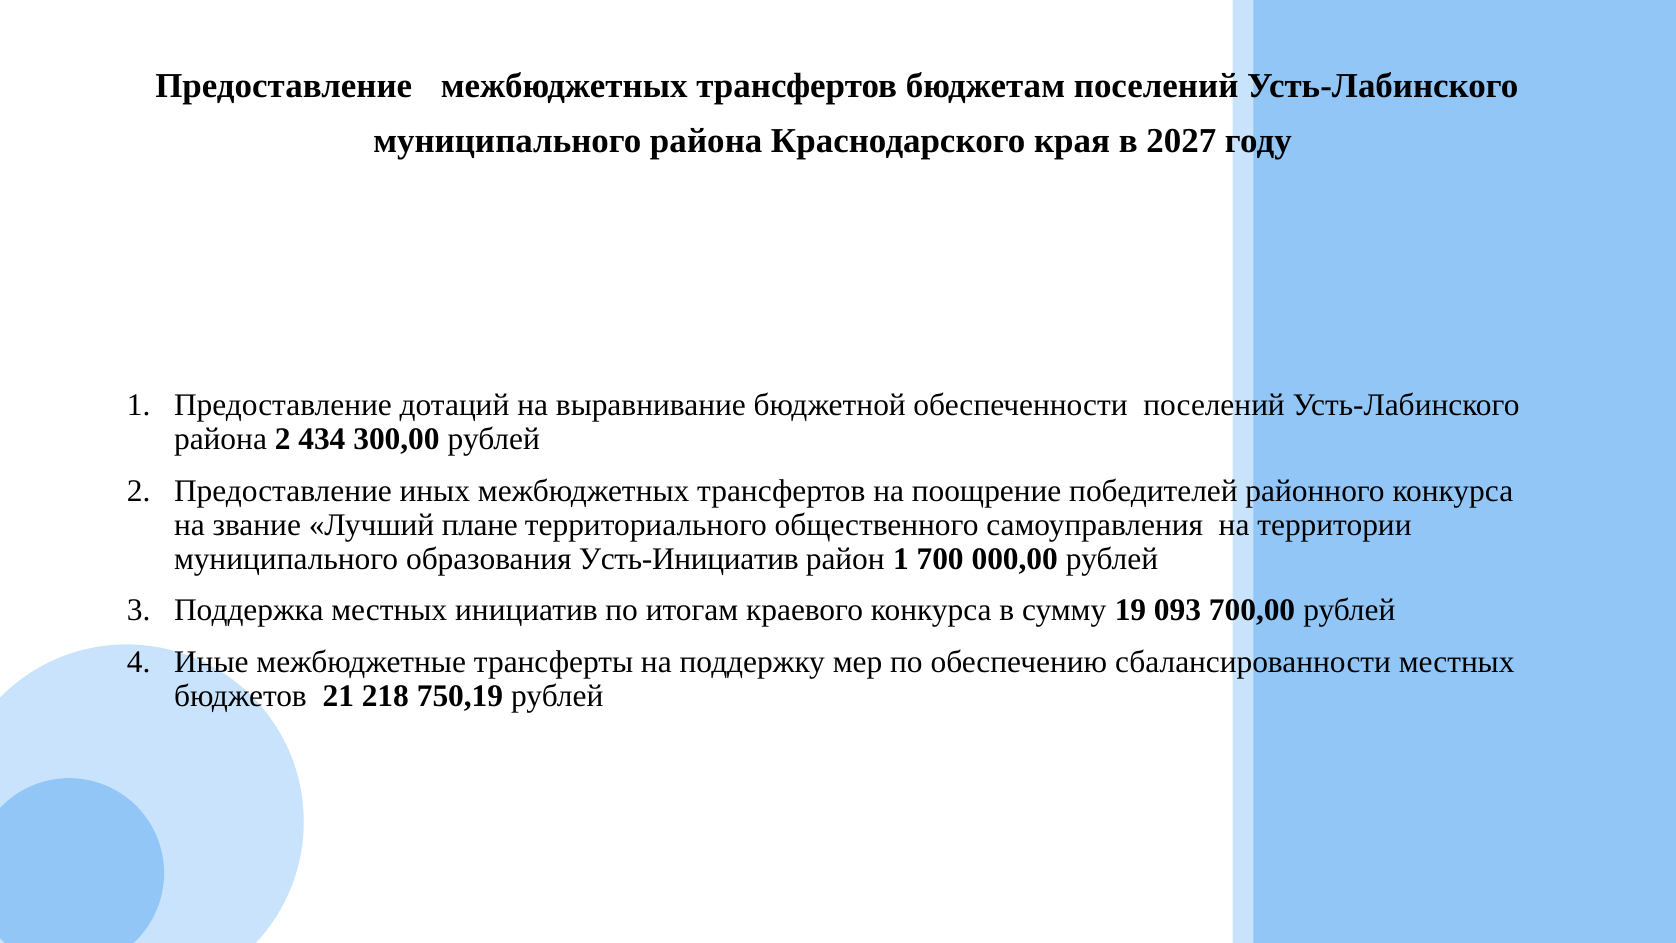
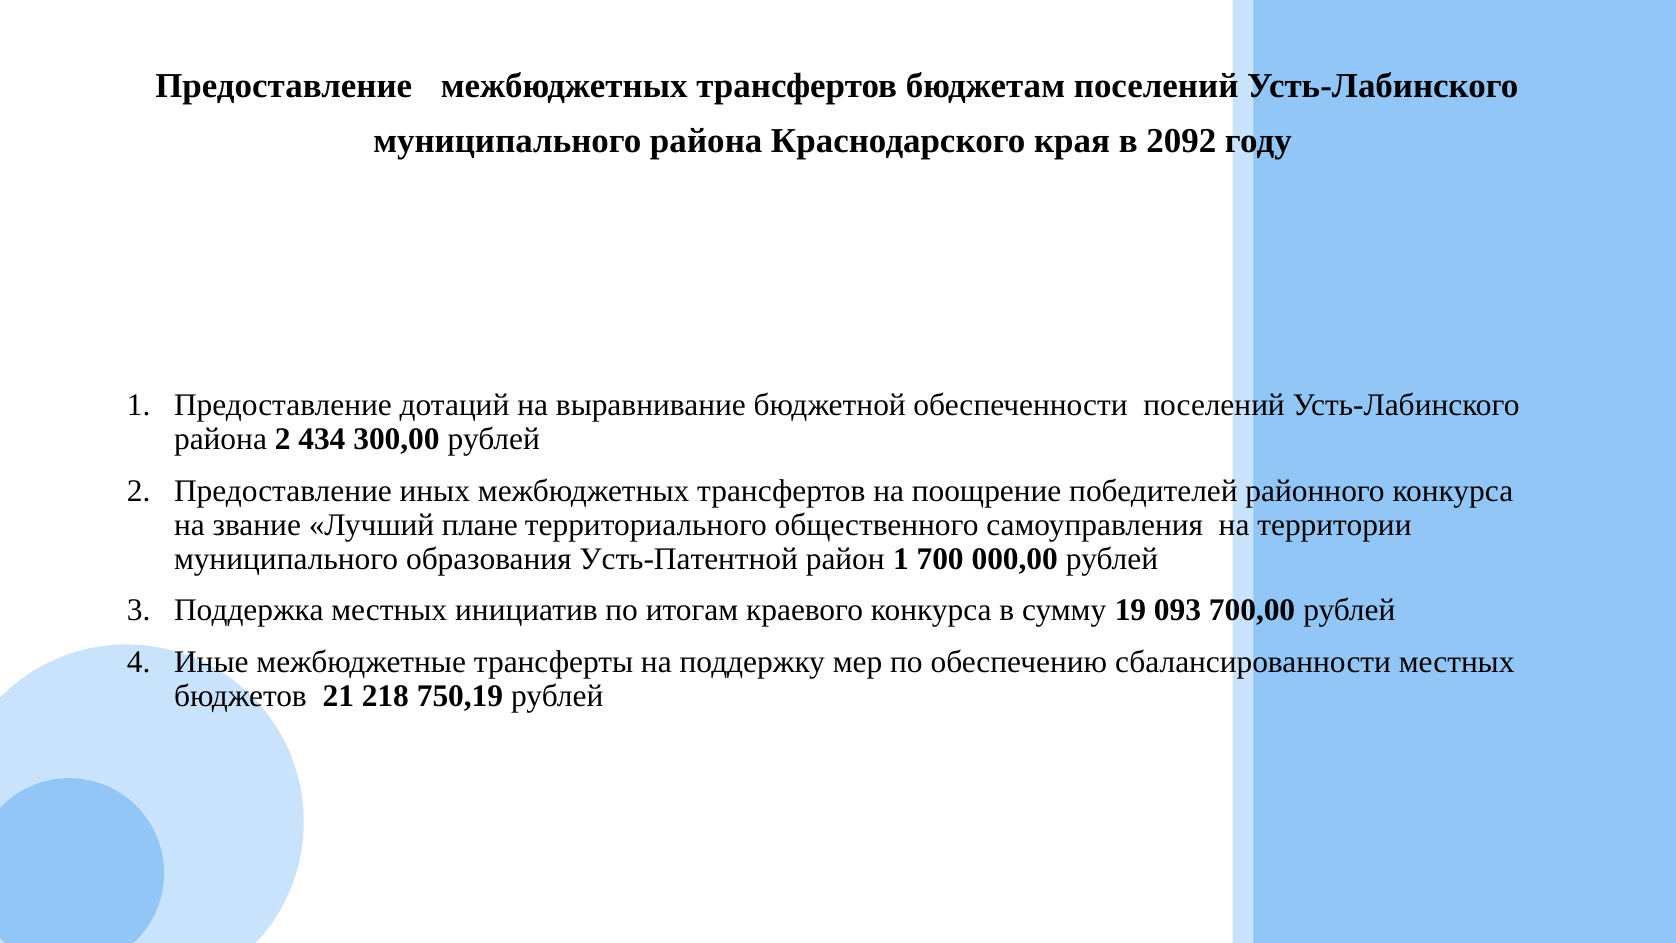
2027: 2027 -> 2092 (1181, 141)
Усть-Инициатив: Усть-Инициатив -> Усть-Патентной (689, 559)
